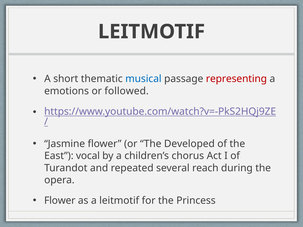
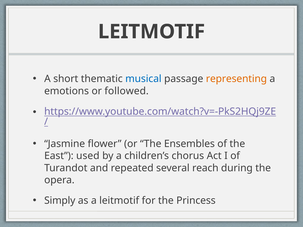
representing colour: red -> orange (236, 79)
Developed: Developed -> Ensembles (189, 144)
vocal: vocal -> used (88, 156)
Flower: Flower -> Simply (60, 201)
